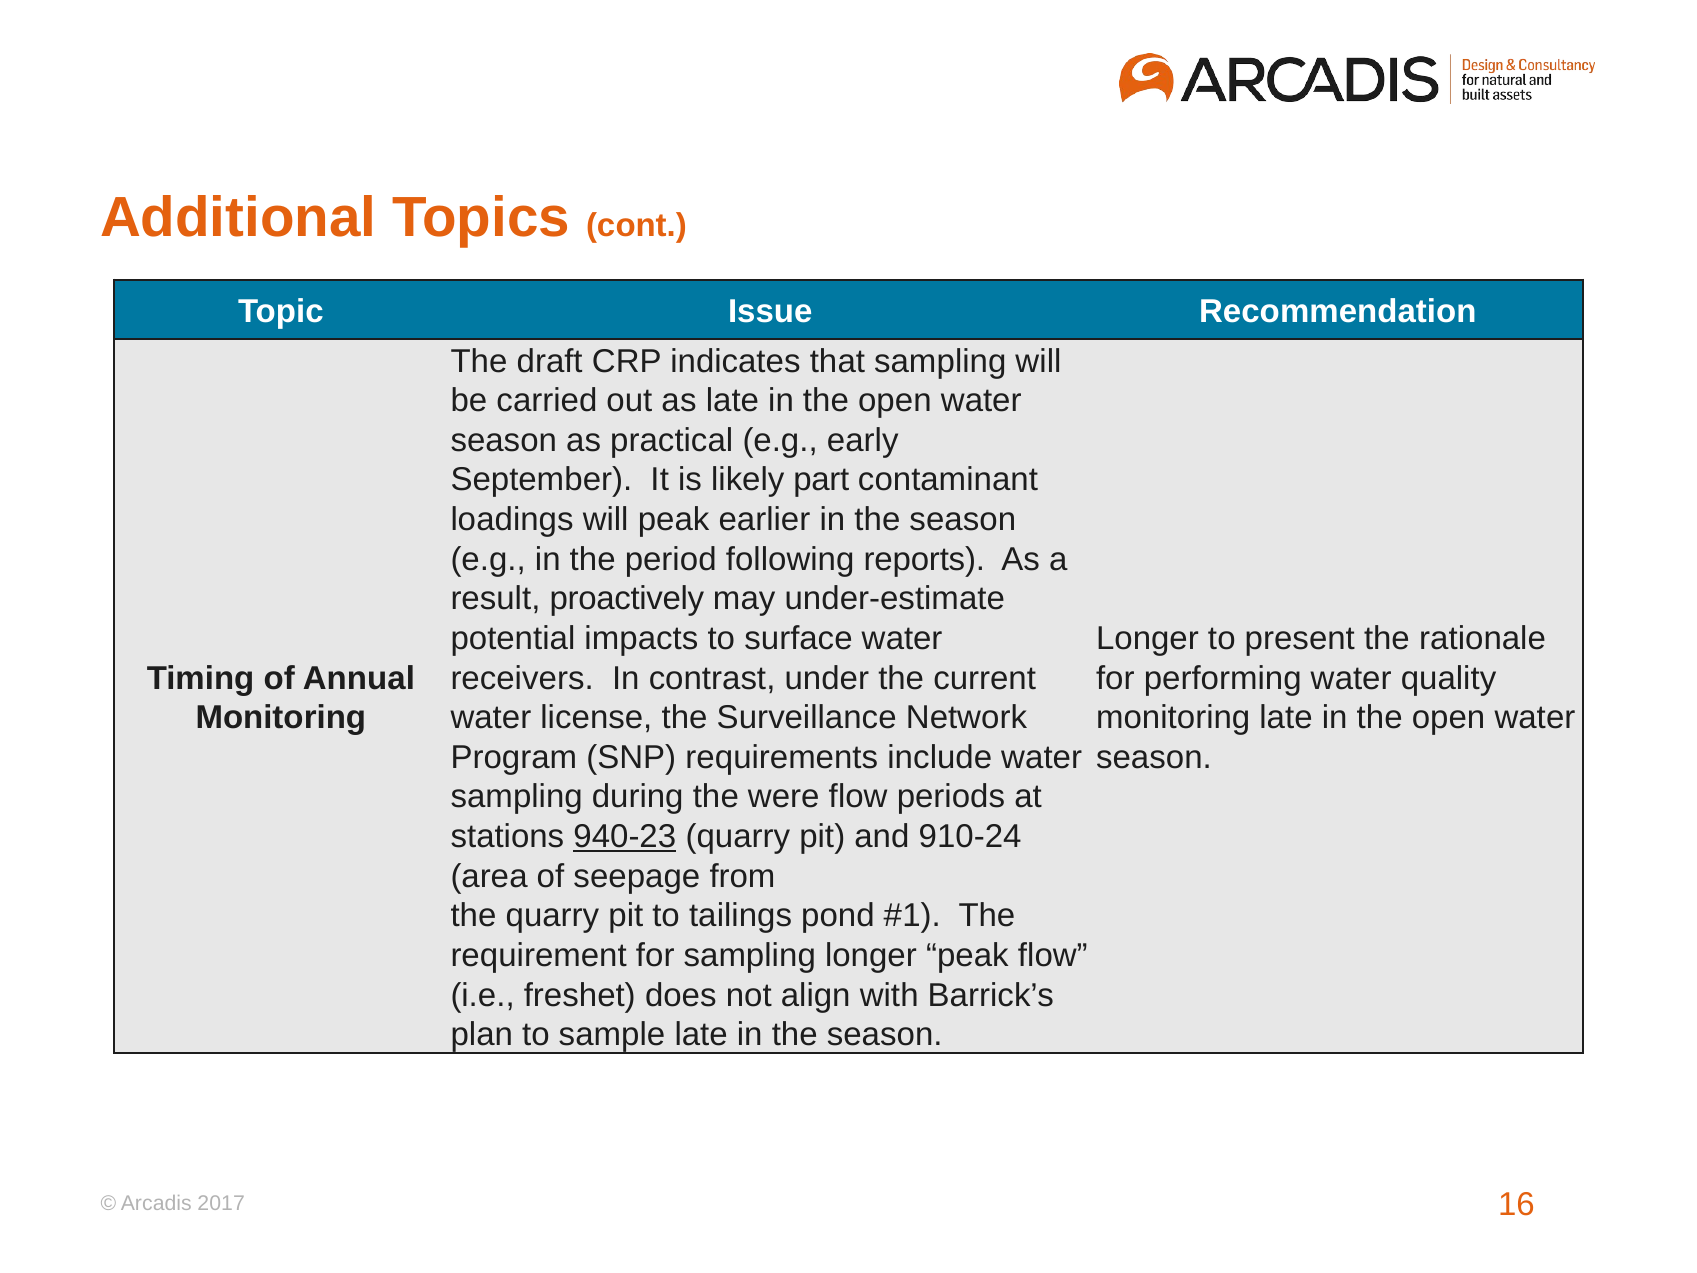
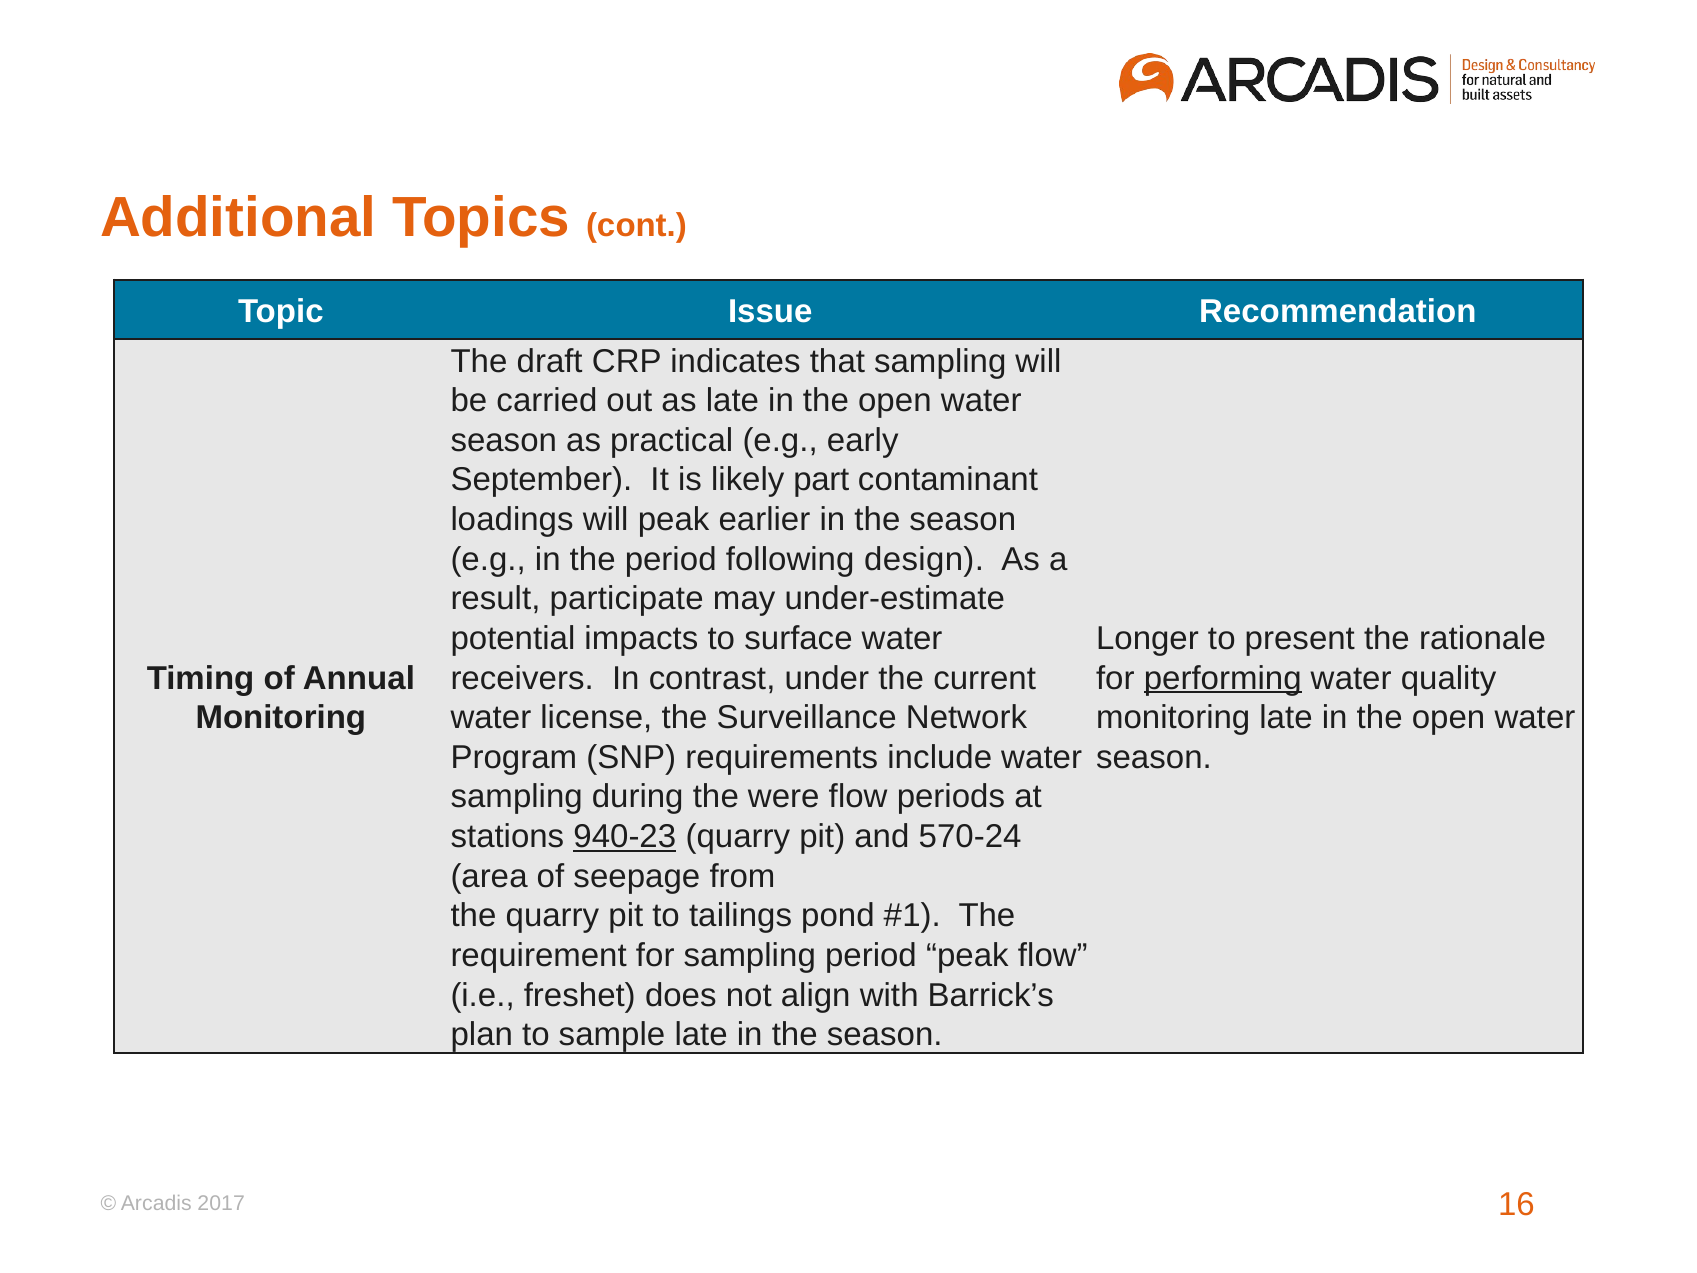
reports: reports -> design (924, 559)
proactively: proactively -> participate (627, 599)
performing underline: none -> present (1223, 678)
910-24: 910-24 -> 570-24 (970, 836)
sampling longer: longer -> period (871, 955)
